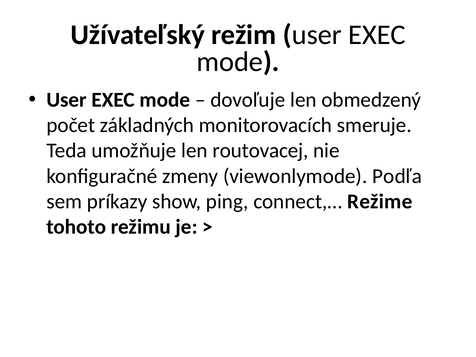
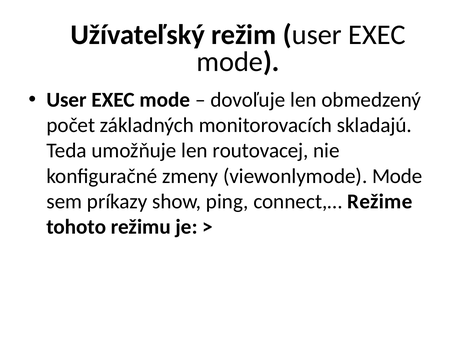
smeruje: smeruje -> skladajú (374, 125)
viewonlymode Podľa: Podľa -> Mode (397, 176)
